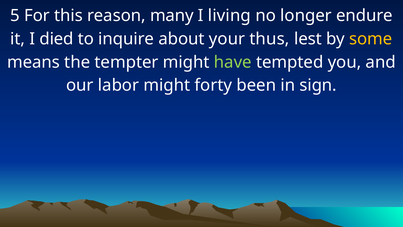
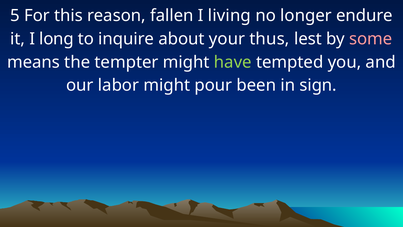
many: many -> fallen (172, 16)
died: died -> long (57, 39)
some colour: yellow -> pink (371, 39)
forty: forty -> pour (213, 85)
